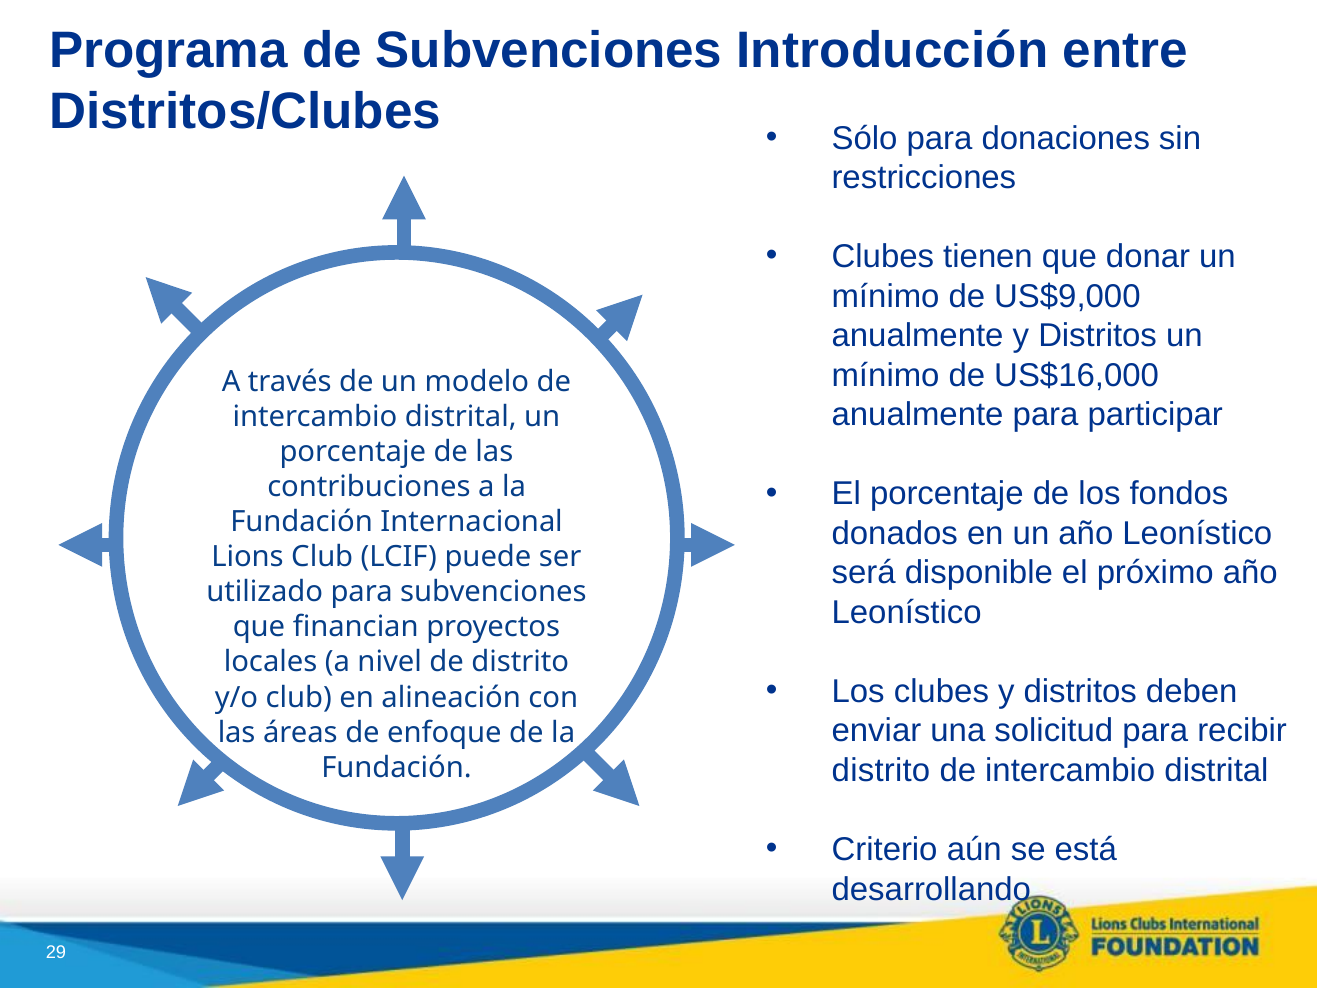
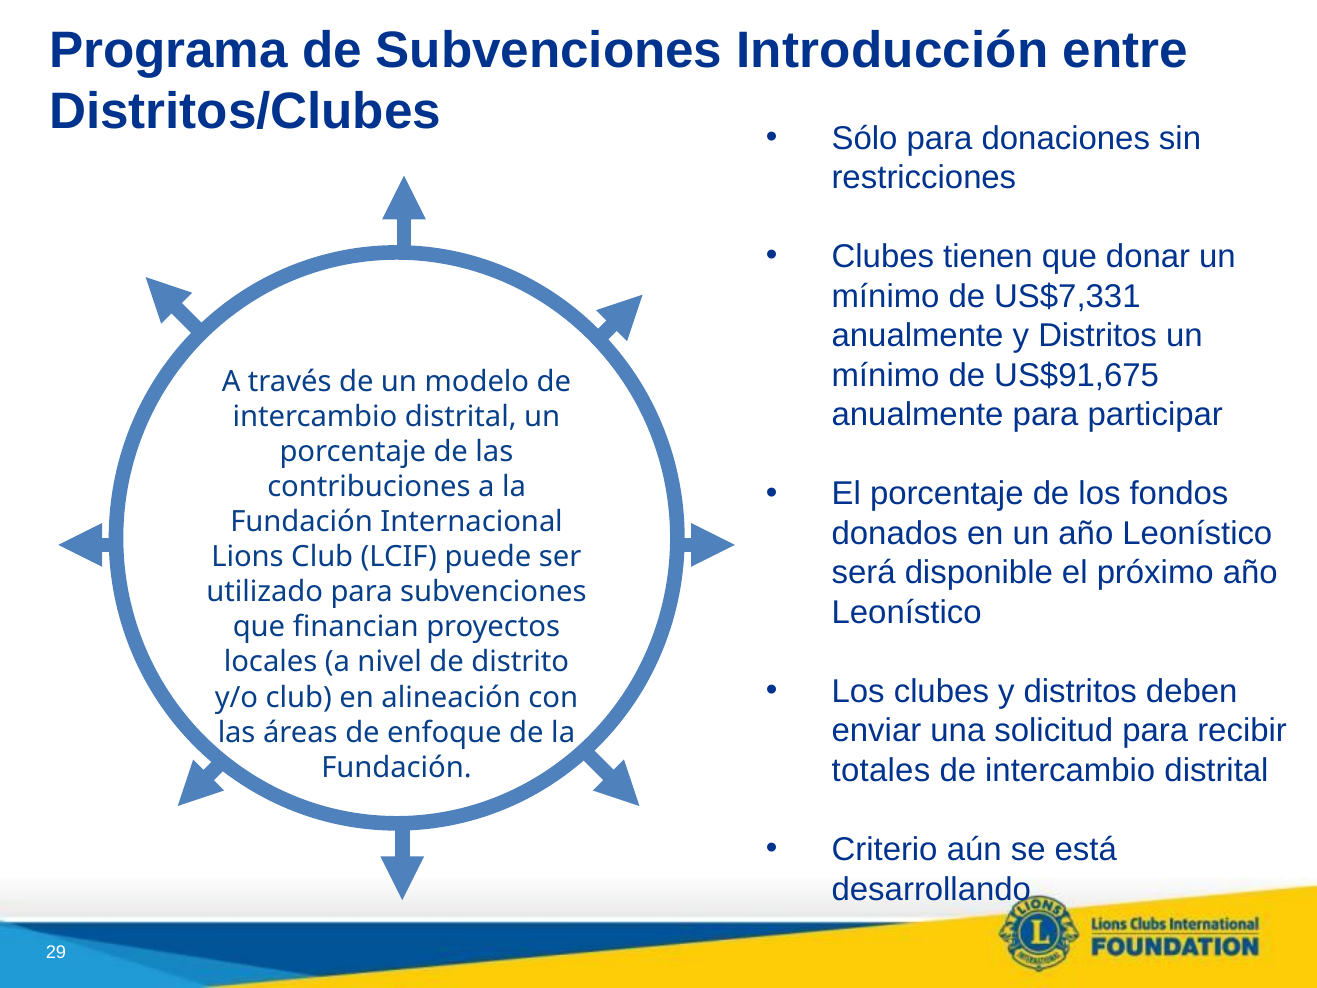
US$9,000: US$9,000 -> US$7,331 (1067, 296)
US$16,000: US$16,000 -> US$91,675 (1077, 375)
distrito: distrito -> totales (881, 770)
